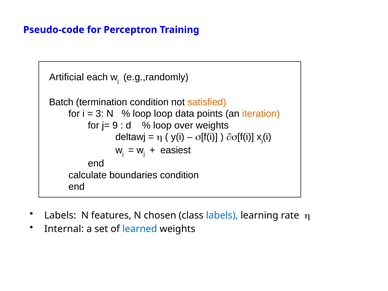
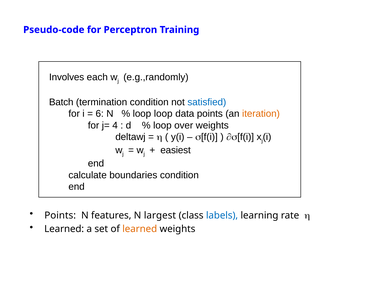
Artificial: Artificial -> Involves (67, 77)
satisfied colour: orange -> blue (207, 102)
3: 3 -> 6 (100, 114)
9: 9 -> 4 (115, 125)
Labels: Labels -> Points (60, 215)
chosen: chosen -> largest (160, 215)
Internal: Internal -> Learned (64, 229)
learned colour: blue -> orange (140, 229)
